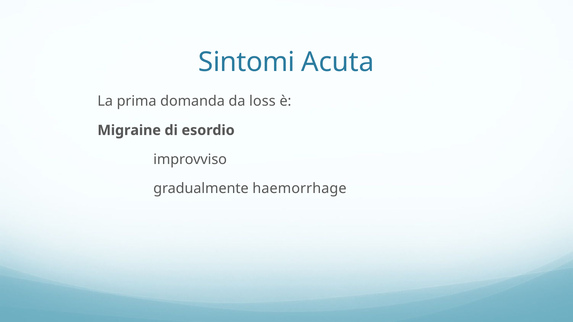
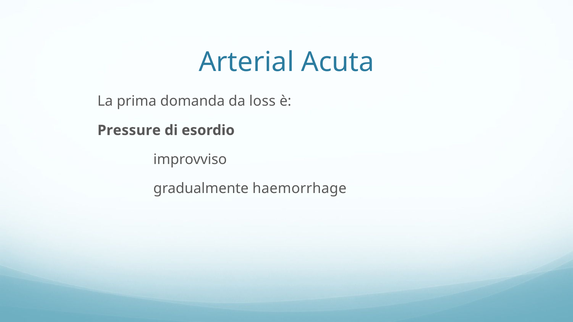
Sintomi: Sintomi -> Arterial (246, 62)
Migraine: Migraine -> Pressure (129, 130)
